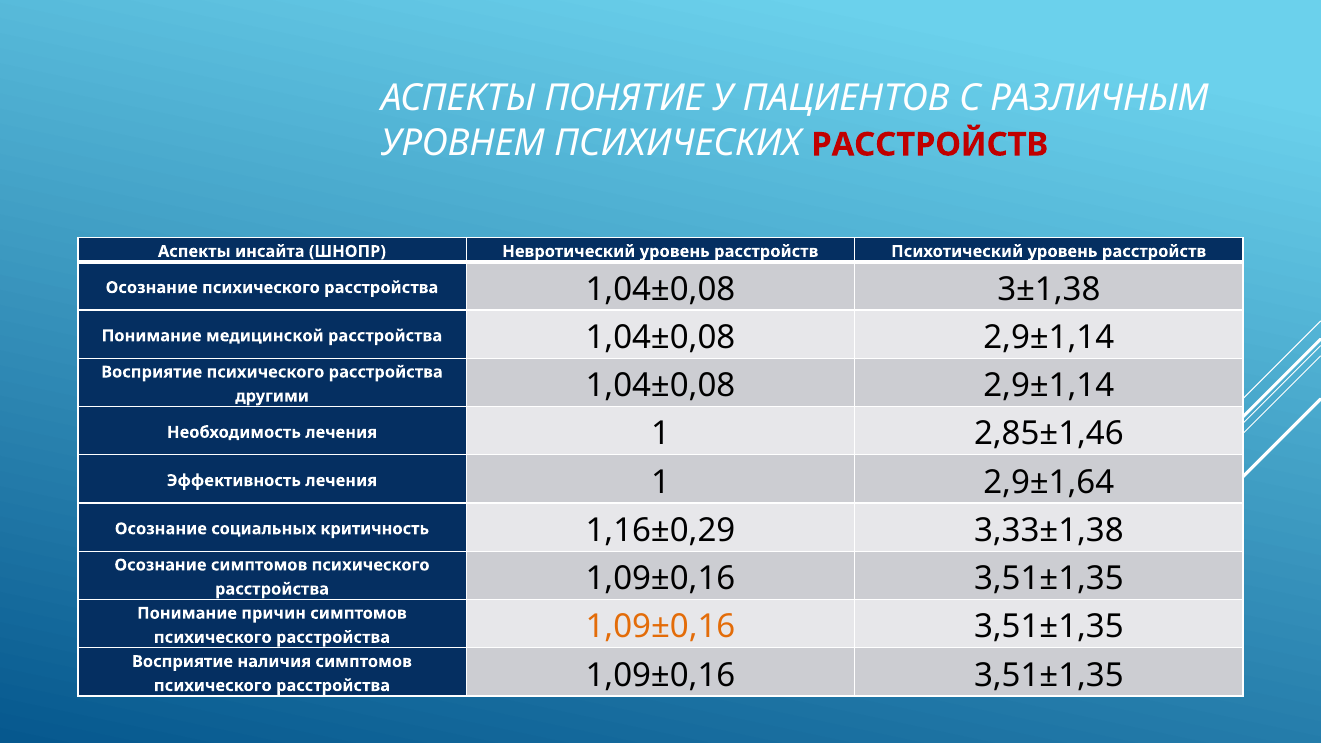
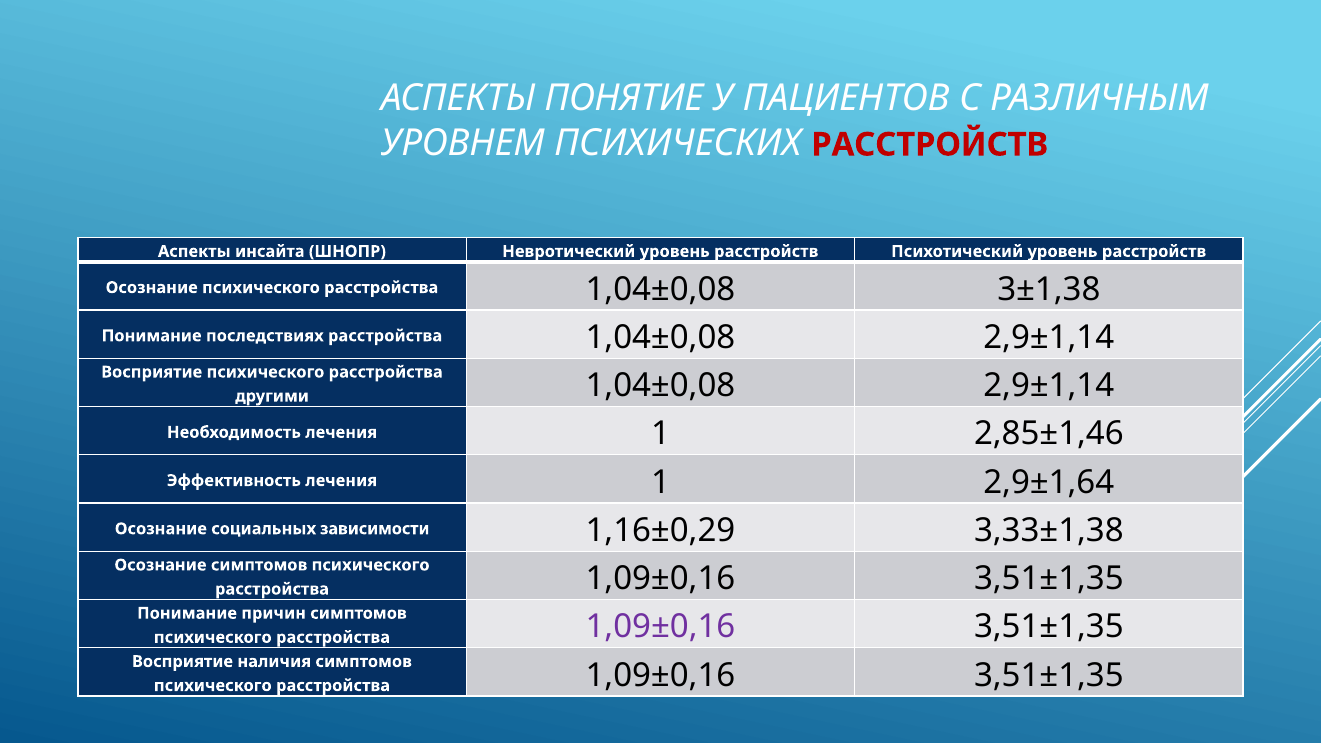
медицинской: медицинской -> последствиях (265, 336)
критичность: критичность -> зависимости (375, 529)
1,09±0,16 colour: orange -> purple (660, 627)
